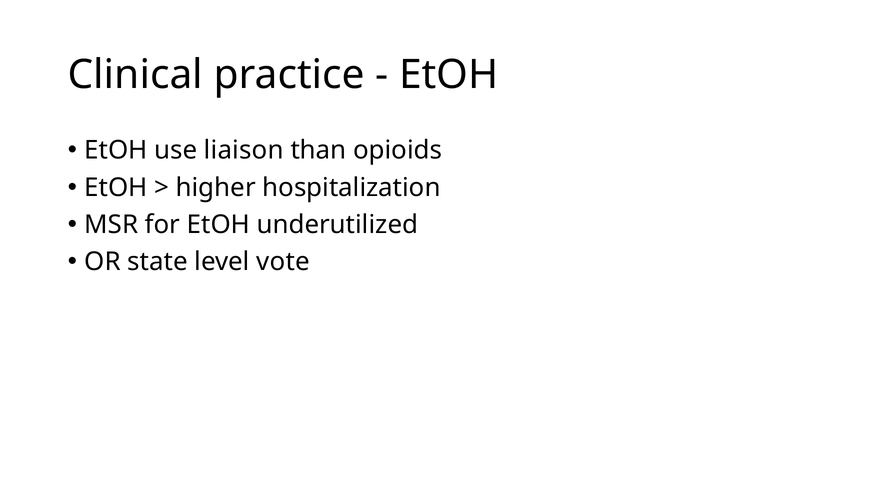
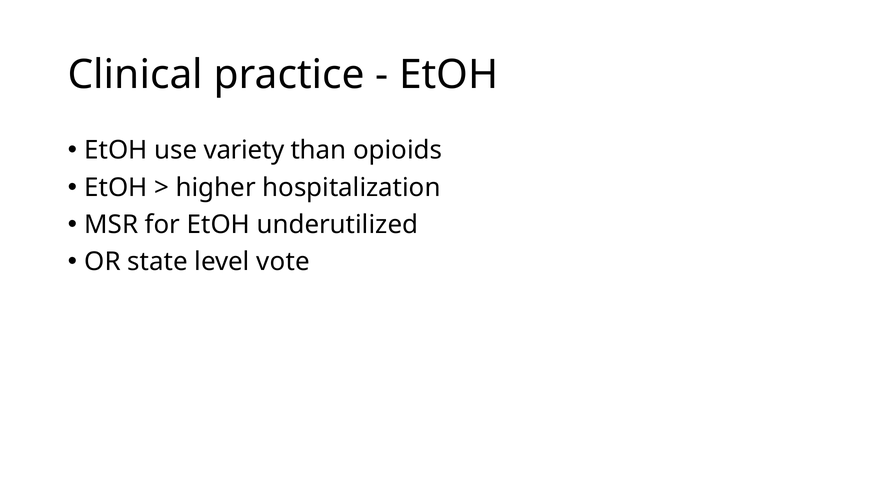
liaison: liaison -> variety (244, 150)
